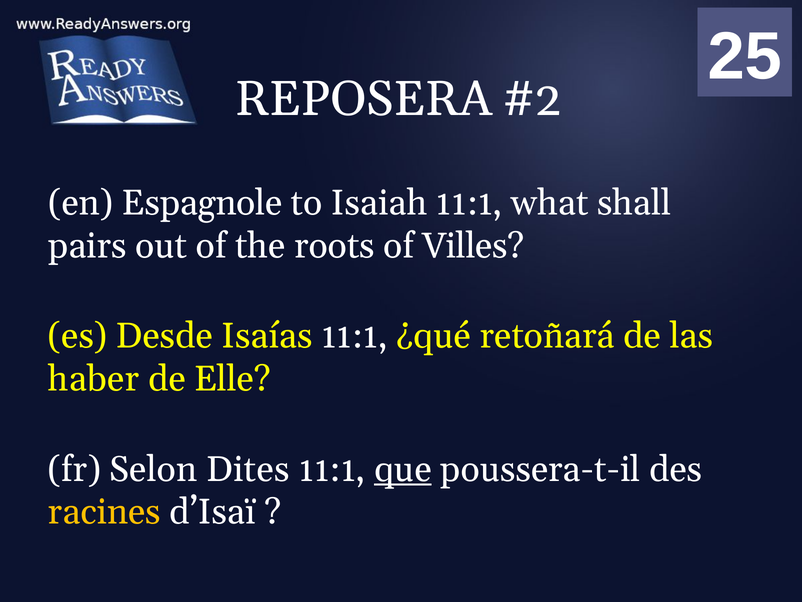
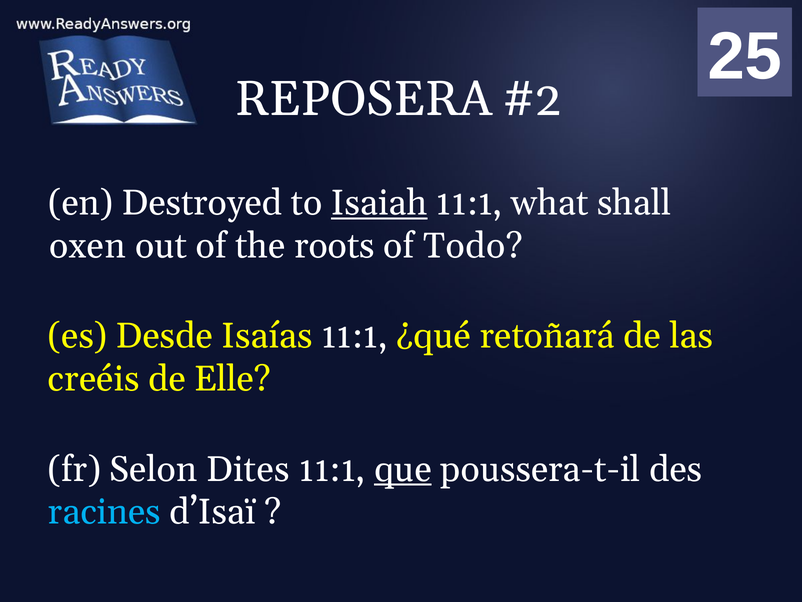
Espagnole: Espagnole -> Destroyed (202, 203)
Isaiah underline: none -> present (379, 203)
pairs: pairs -> oxen (87, 246)
Villes: Villes -> Todo (473, 246)
haber: haber -> creéis (94, 379)
racines colour: yellow -> light blue (104, 512)
